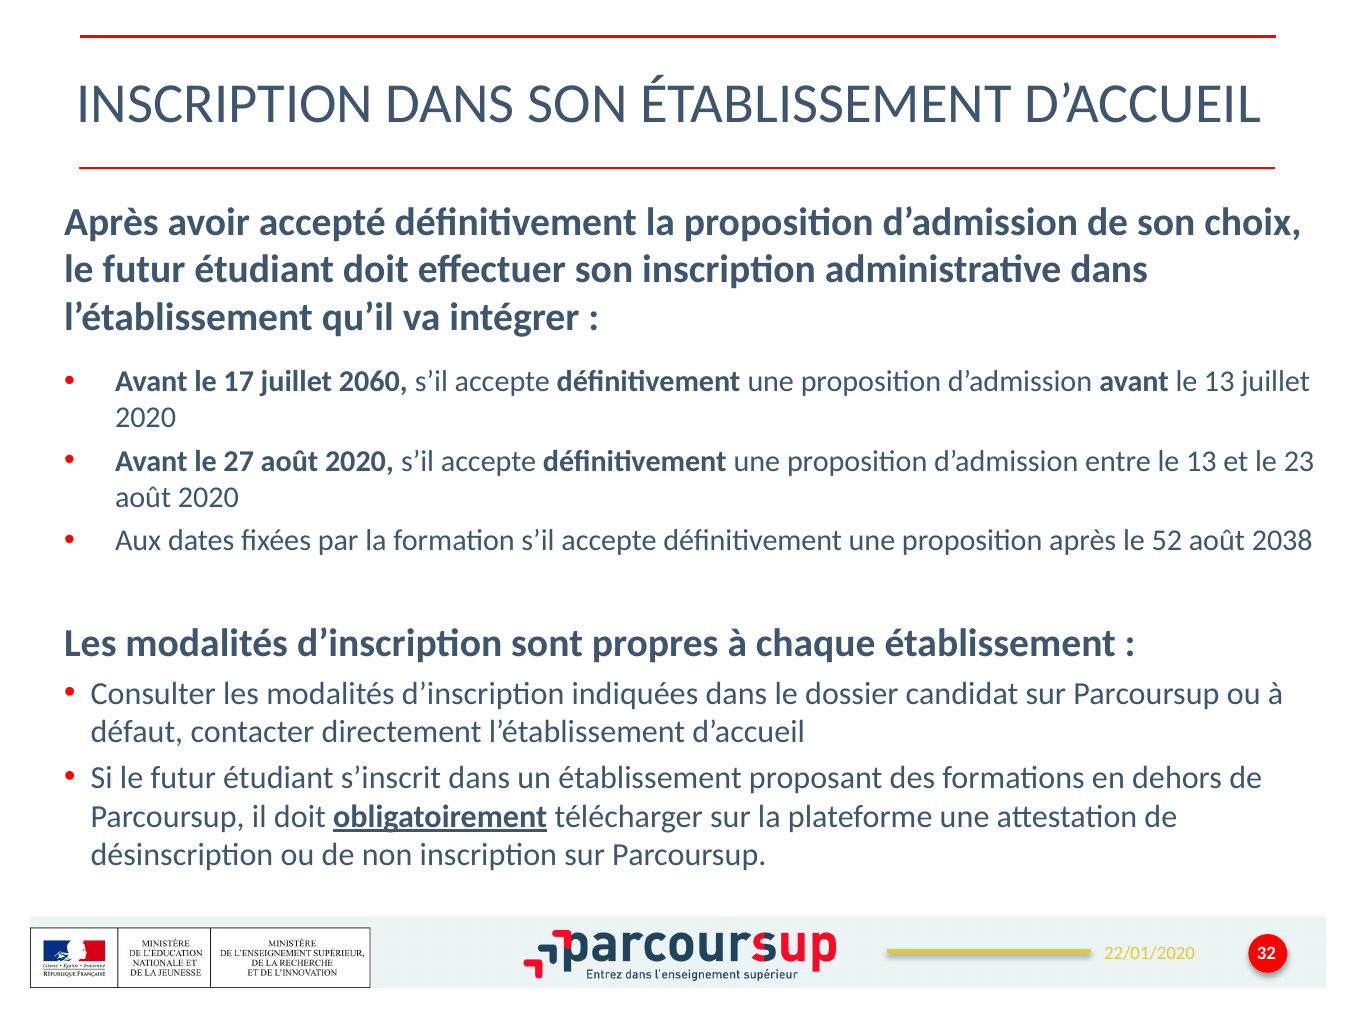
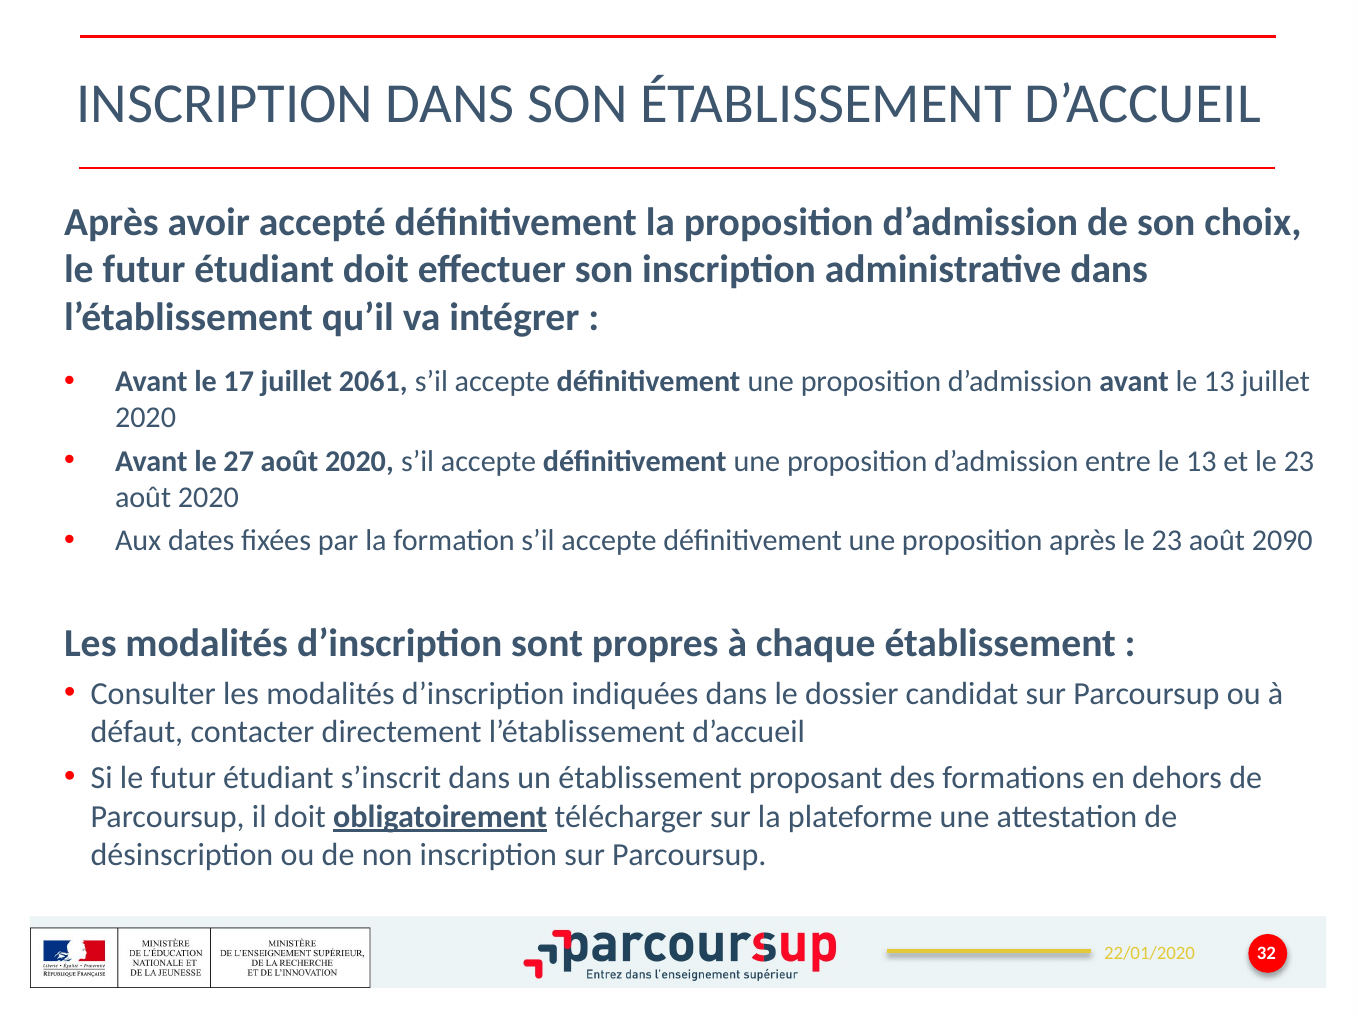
2060: 2060 -> 2061 (373, 382)
après le 52: 52 -> 23 (1167, 541)
2038: 2038 -> 2090 (1282, 541)
